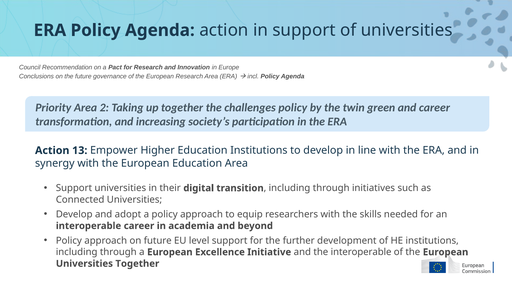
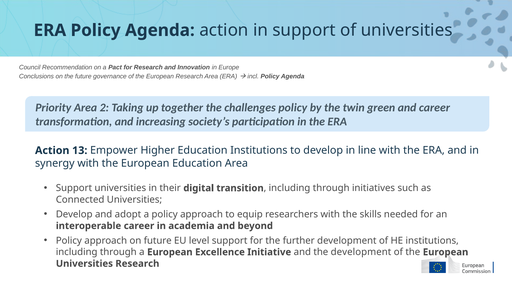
the interoperable: interoperable -> development (361, 252)
Universities Together: Together -> Research (137, 264)
